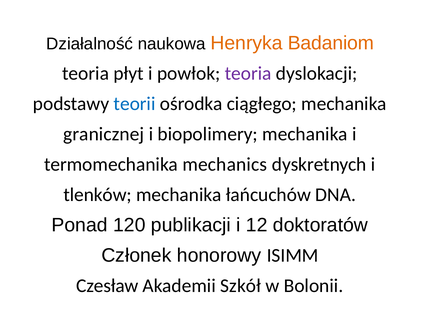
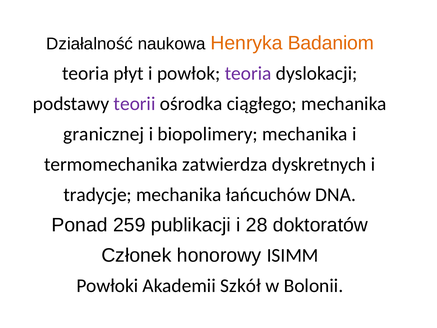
teorii colour: blue -> purple (135, 104)
mechanics: mechanics -> zatwierdza (225, 164)
tlenków: tlenków -> tradycje (98, 195)
120: 120 -> 259 (129, 225)
12: 12 -> 28 (257, 225)
Czesław: Czesław -> Powłoki (107, 286)
